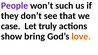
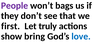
such: such -> bags (64, 6)
case: case -> first (11, 26)
love colour: orange -> blue (81, 36)
